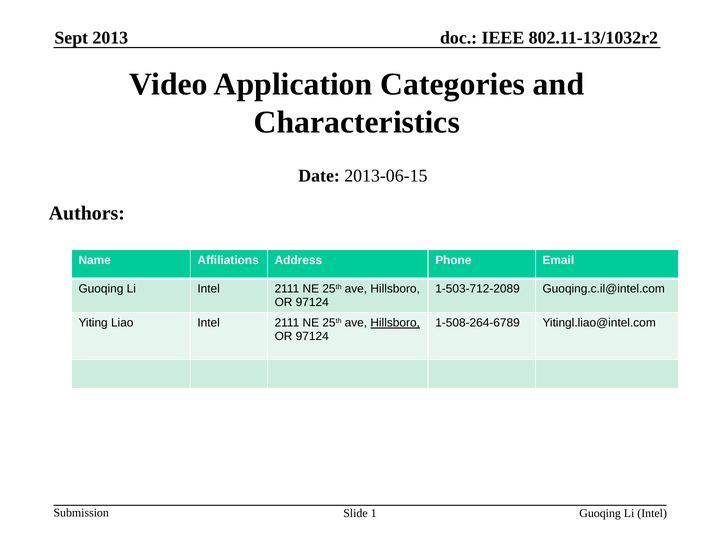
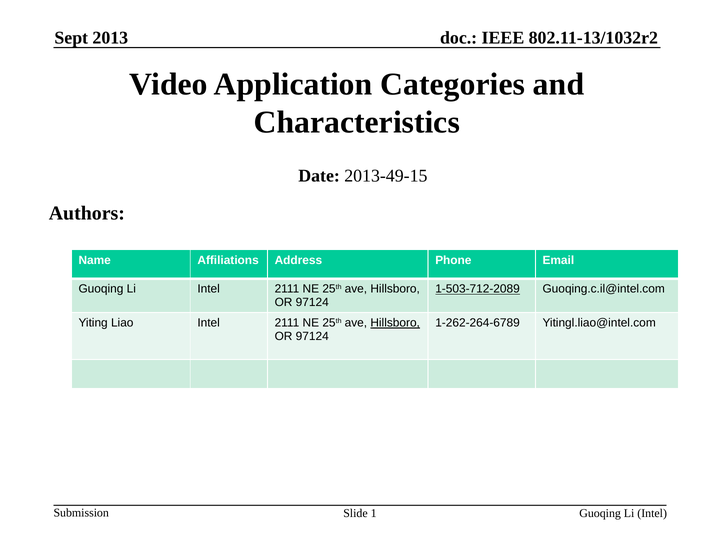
2013-06-15: 2013-06-15 -> 2013-49-15 (386, 176)
1-503-712-2089 underline: none -> present (478, 289)
1-508-264-6789: 1-508-264-6789 -> 1-262-264-6789 (478, 323)
